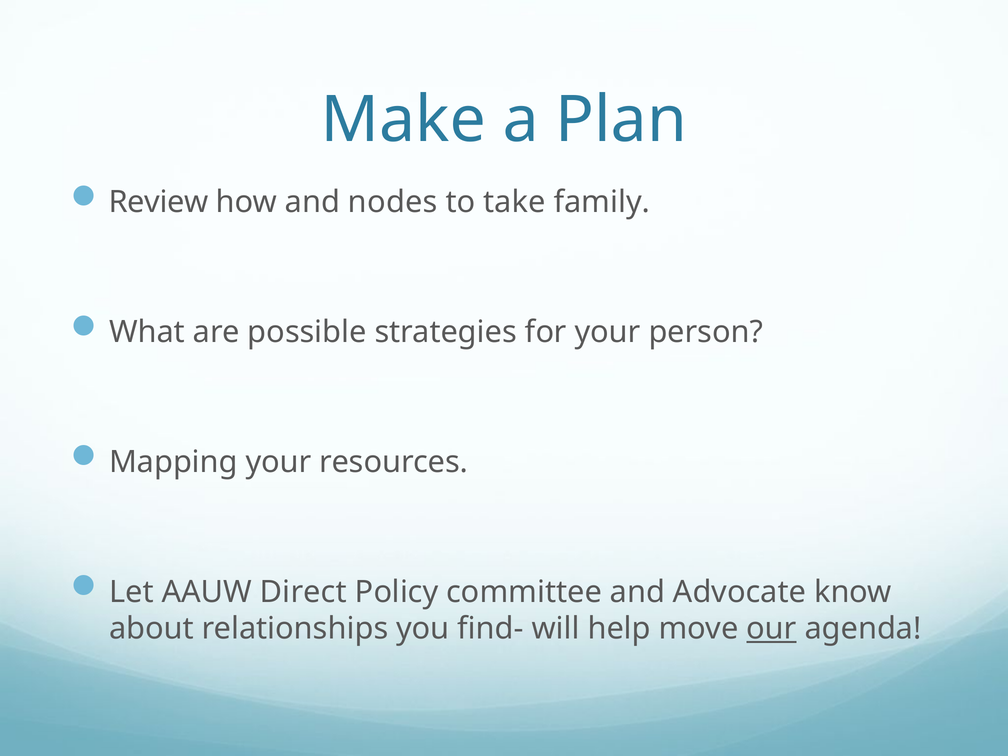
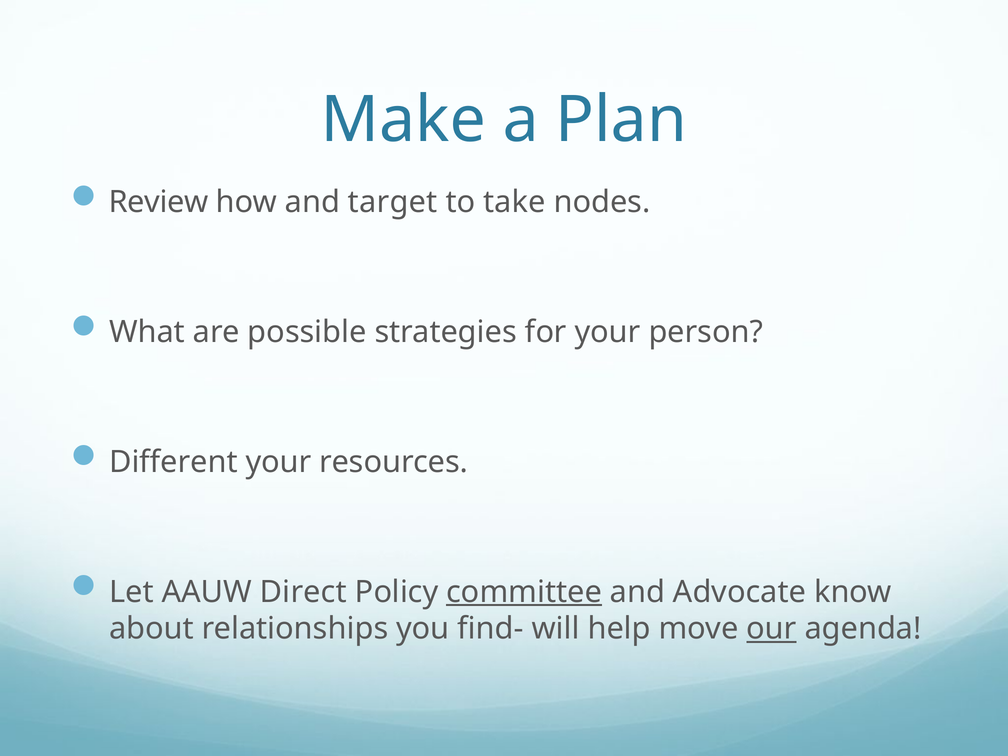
nodes: nodes -> target (393, 202)
family: family -> nodes (602, 202)
Mapping: Mapping -> Different (173, 462)
committee underline: none -> present (524, 592)
